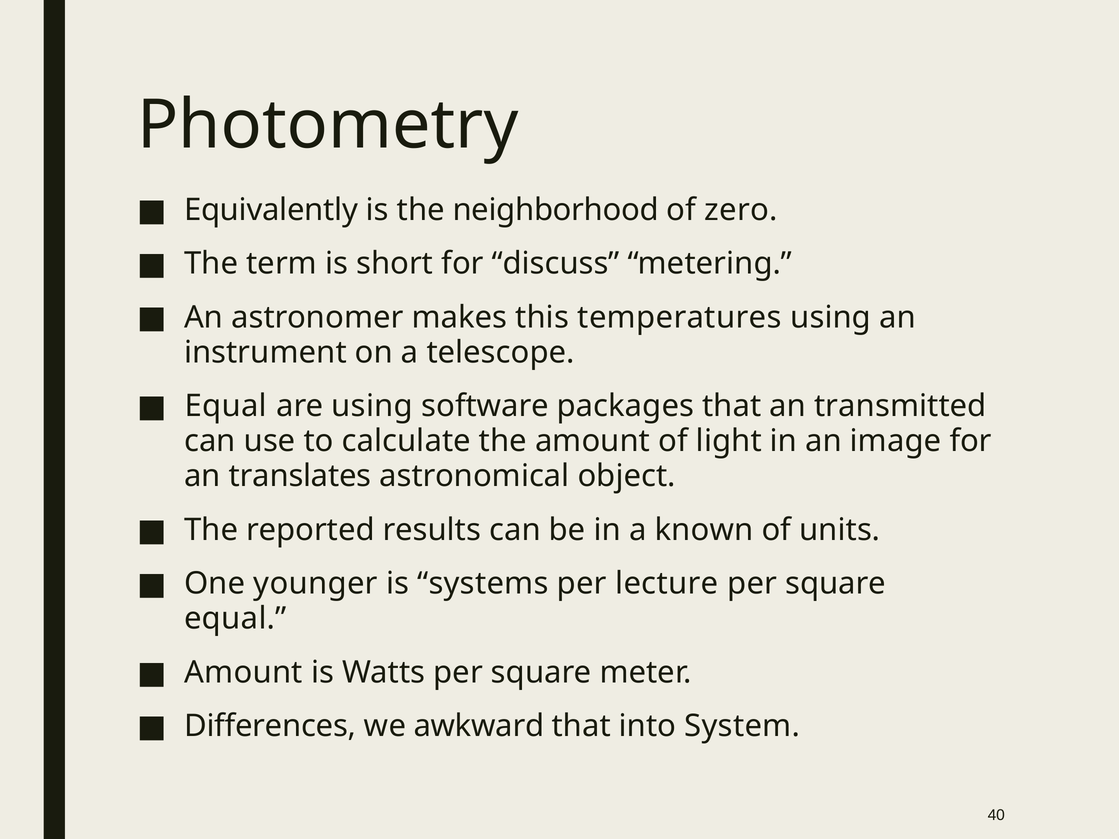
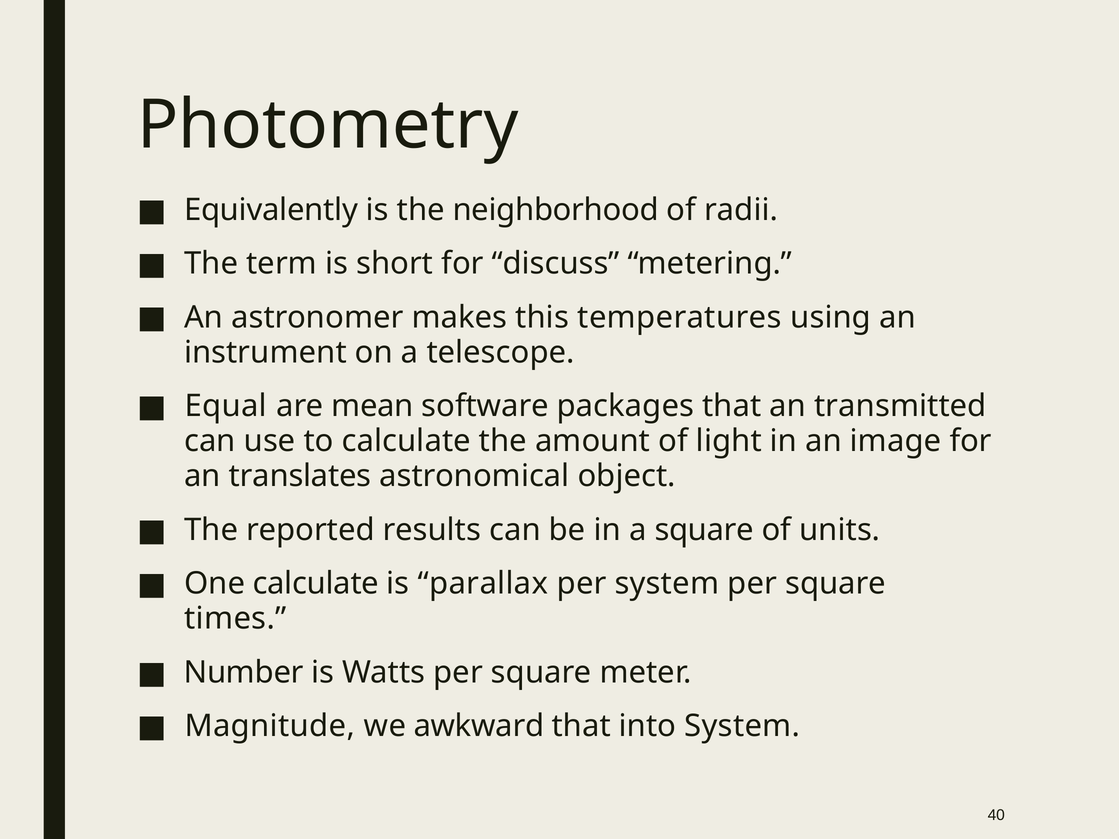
zero: zero -> radii (741, 210)
are using: using -> mean (372, 406)
a known: known -> square (704, 530)
One younger: younger -> calculate (316, 584)
systems: systems -> parallax (483, 584)
per lecture: lecture -> system (667, 584)
equal: equal -> times (235, 619)
Amount: Amount -> Number (244, 673)
Differences: Differences -> Magnitude (270, 726)
